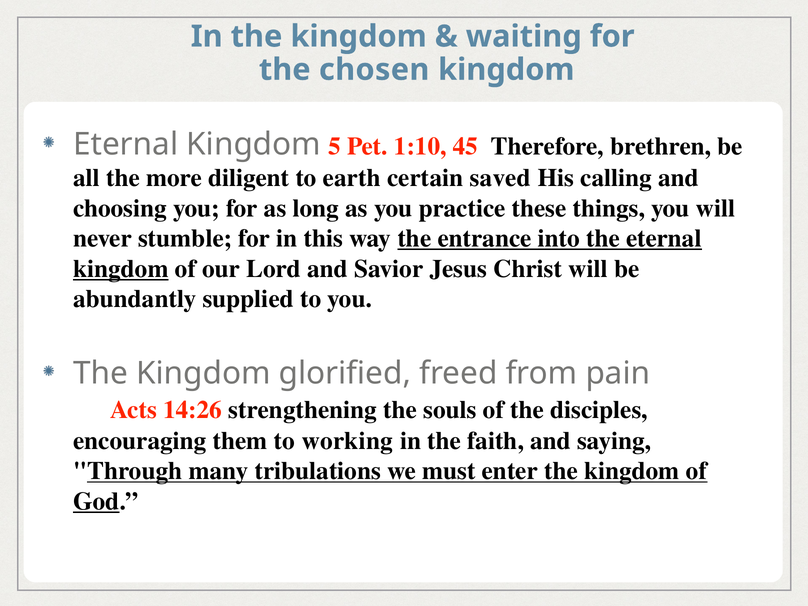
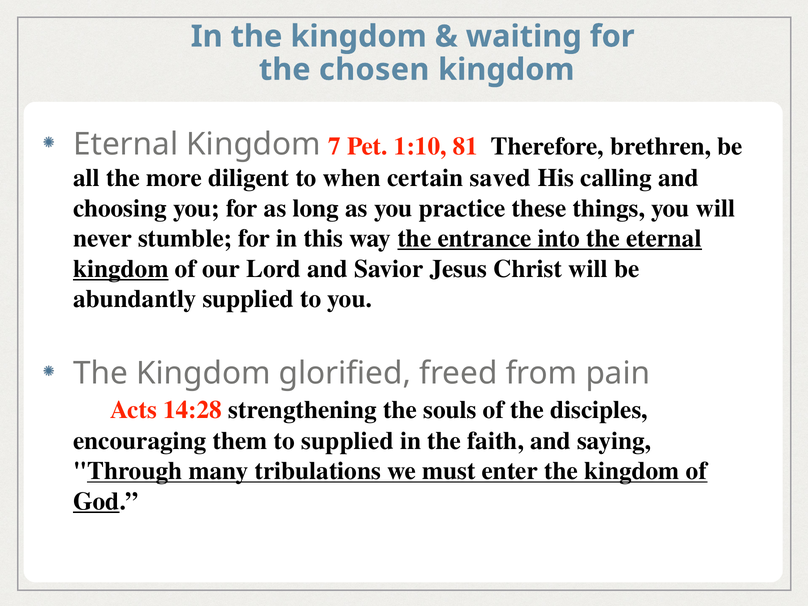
5: 5 -> 7 (335, 146)
45: 45 -> 81 (465, 146)
earth: earth -> when (352, 178)
14:26: 14:26 -> 14:28 (193, 410)
to working: working -> supplied (347, 441)
